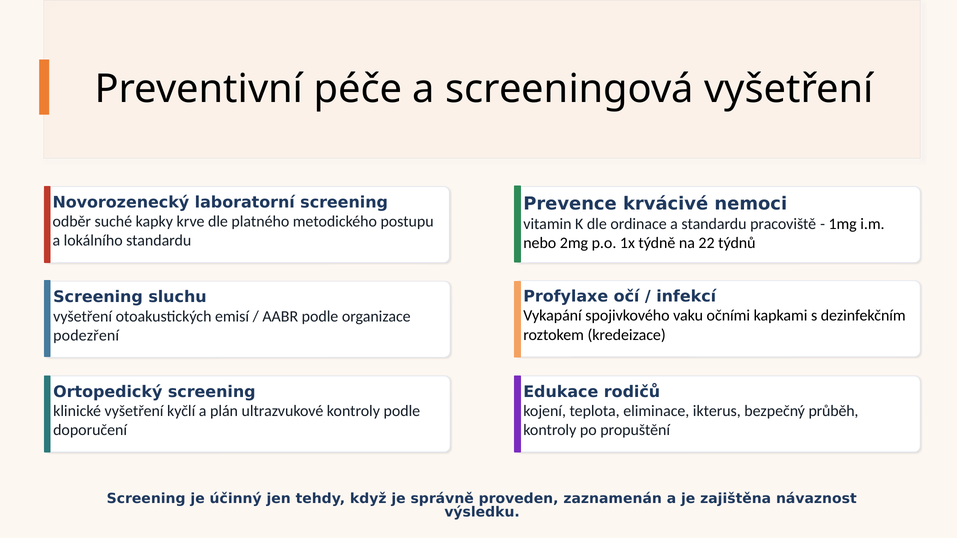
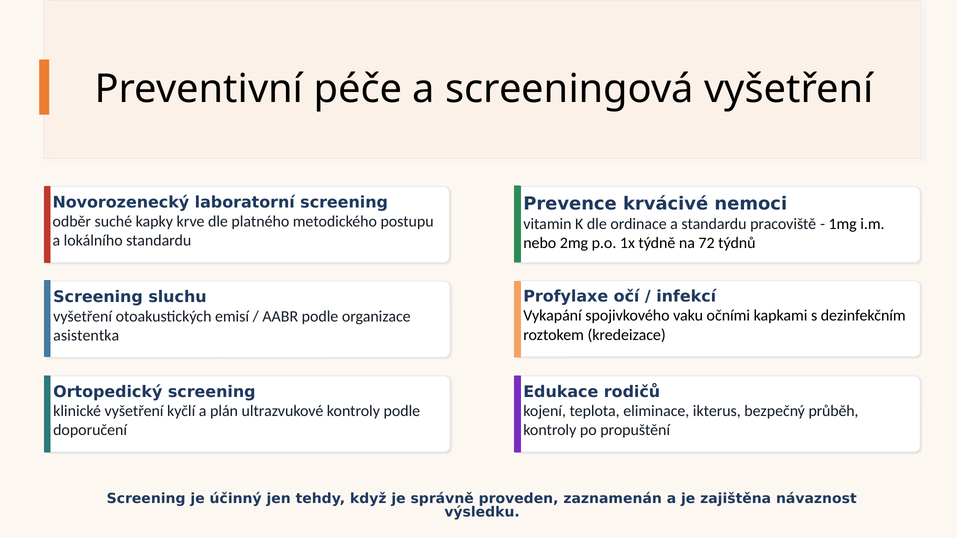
22: 22 -> 72 (707, 243)
podezření: podezření -> asistentka (86, 336)
